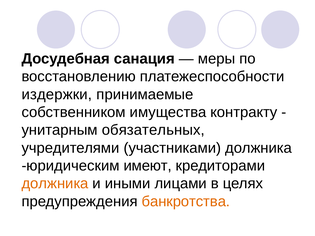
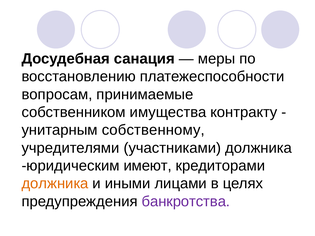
издержки: издержки -> вопросам (57, 94)
обязательных: обязательных -> собственному (153, 130)
банкротства colour: orange -> purple (186, 202)
